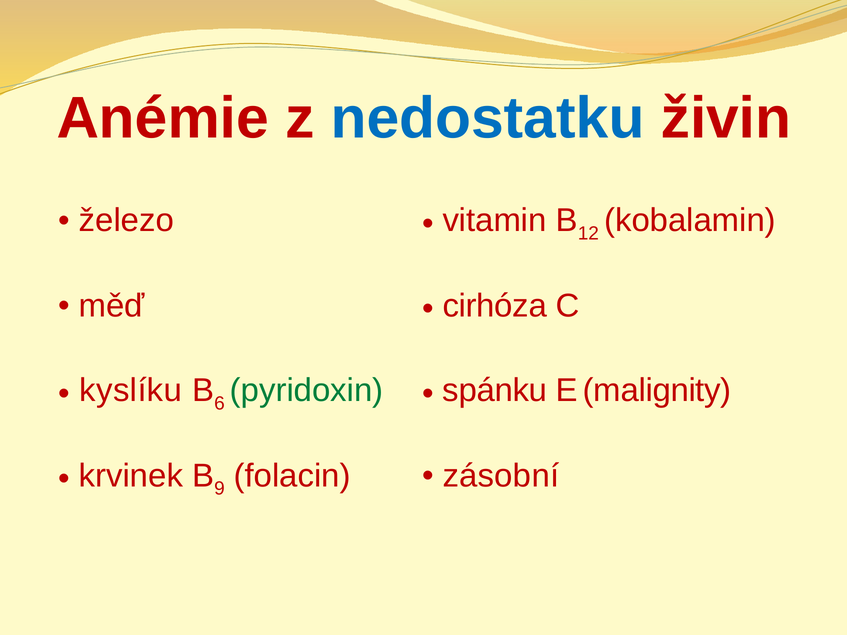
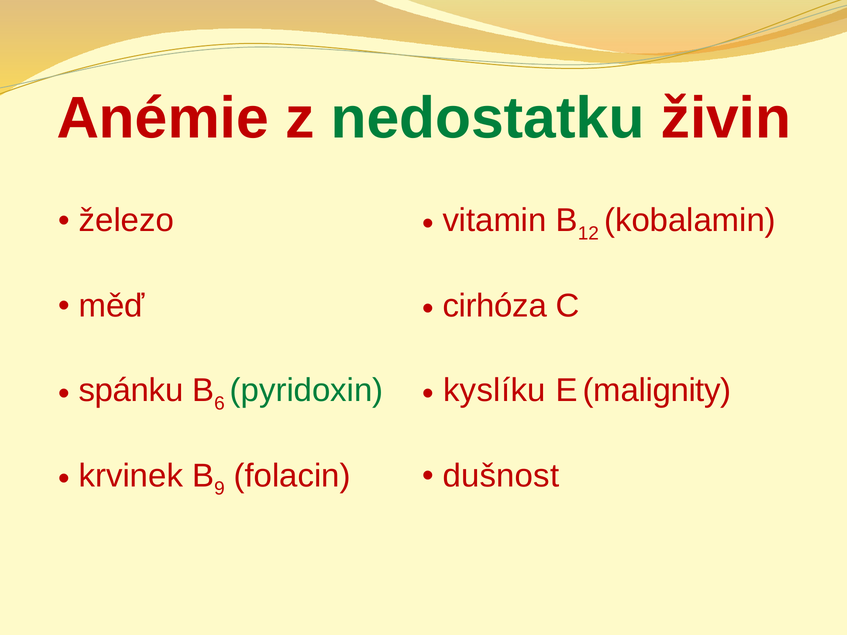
nedostatku colour: blue -> green (488, 119)
kyslíku: kyslíku -> spánku (131, 391)
spánku: spánku -> kyslíku (494, 391)
zásobní: zásobní -> dušnost (501, 476)
